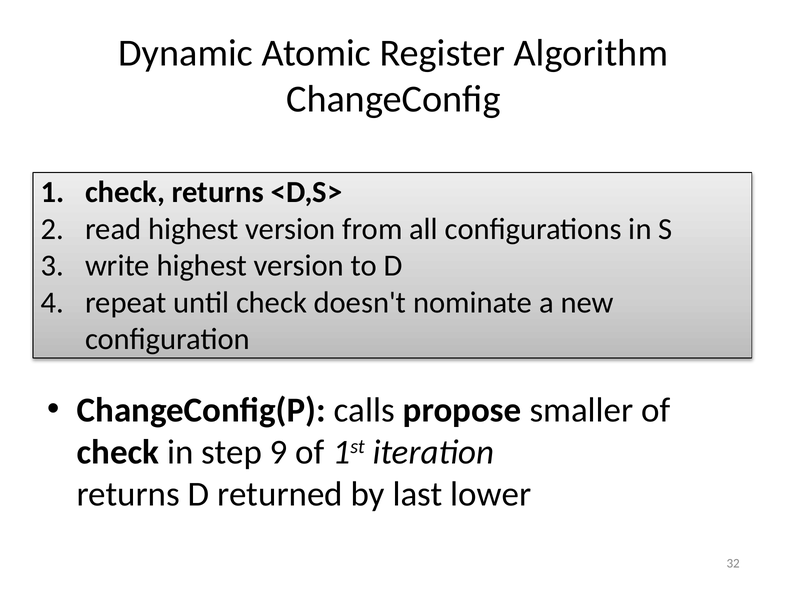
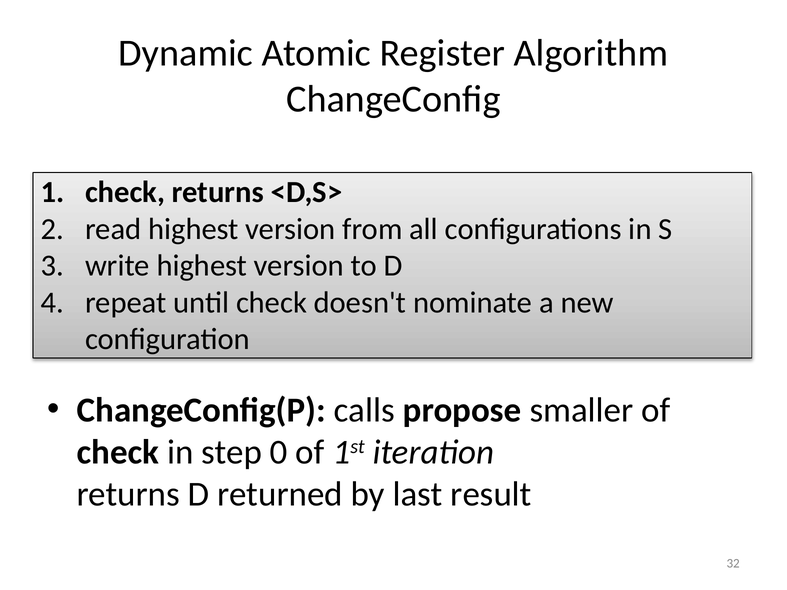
9: 9 -> 0 (279, 452)
lower: lower -> result (491, 494)
